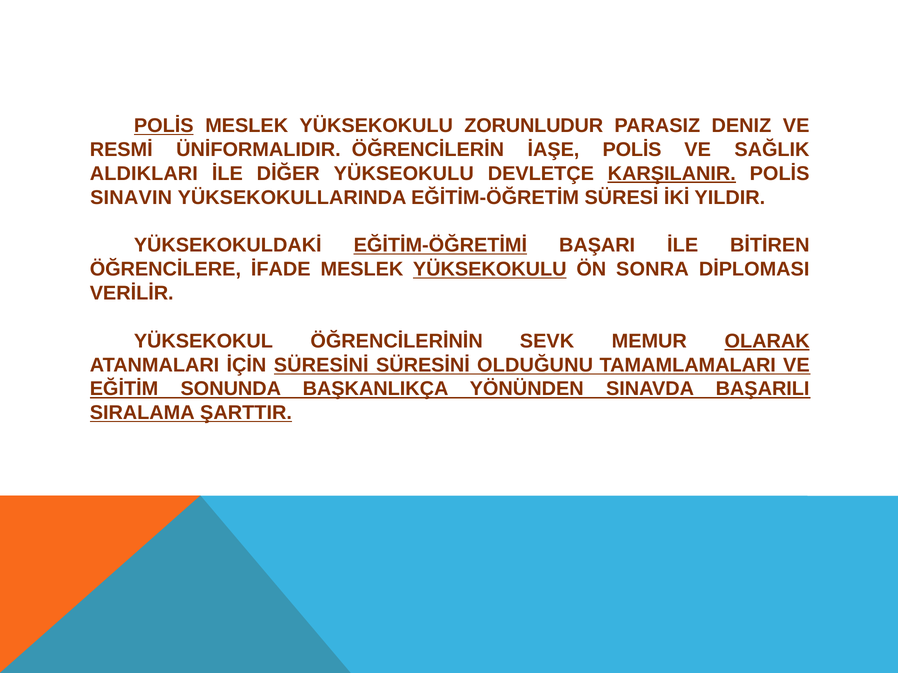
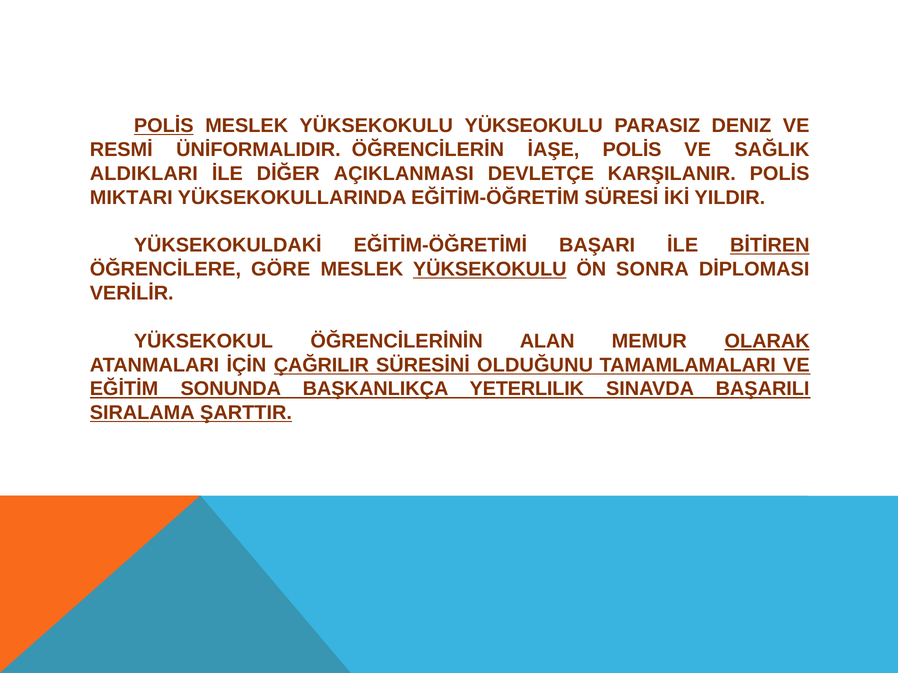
ZORUNLUDUR: ZORUNLUDUR -> YÜKSEOKULU (534, 126)
YÜKSEOKULU: YÜKSEOKULU -> AÇIKLANMASI (404, 174)
KARŞILANIR underline: present -> none (672, 174)
SINAVIN: SINAVIN -> MIKTARI (131, 198)
EĞİTİM-ÖĞRETİMİ underline: present -> none (440, 246)
BİTİREN underline: none -> present (770, 246)
İFADE: İFADE -> GÖRE (281, 270)
SEVK: SEVK -> ALAN (547, 341)
İÇİN SÜRESİNİ: SÜRESİNİ -> ÇAĞRILIR (321, 365)
YÖNÜNDEN: YÖNÜNDEN -> YETERLILIK (527, 389)
